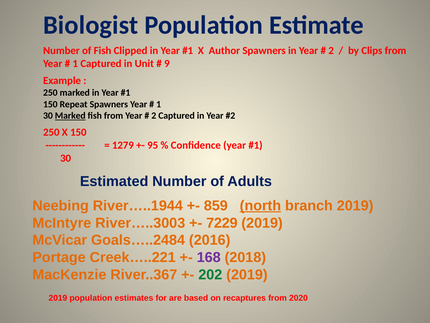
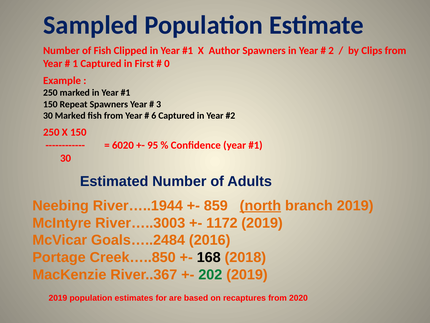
Biologist: Biologist -> Sampled (91, 25)
Unit: Unit -> First (144, 63)
9: 9 -> 0 (167, 63)
1: 1 -> 3 (159, 104)
Marked underline: present -> none (70, 116)
2: 2 -> 6 (154, 116)
1279: 1279 -> 6020 (123, 145)
7229: 7229 -> 1172 (222, 223)
Creek…..221: Creek…..221 -> Creek…..850 (133, 257)
168 colour: purple -> black (209, 257)
